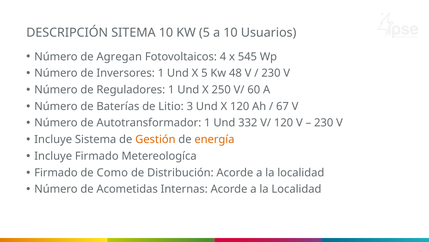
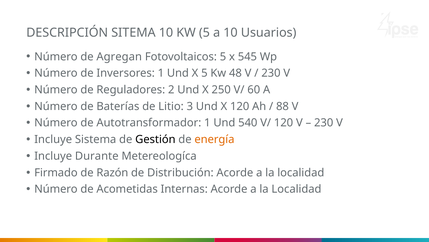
Fotovoltaicos 4: 4 -> 5 (223, 56)
Reguladores 1: 1 -> 2 (171, 90)
67: 67 -> 88 (282, 106)
332: 332 -> 540 (248, 123)
Gestión colour: orange -> black (155, 139)
Incluye Firmado: Firmado -> Durante (97, 156)
Como: Como -> Razón (112, 172)
